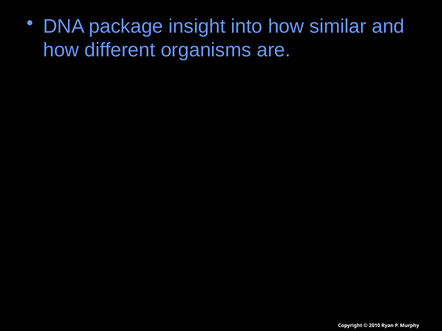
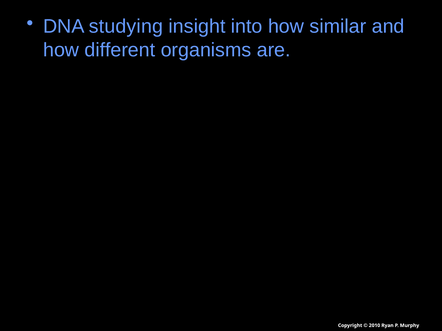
package: package -> studying (126, 26)
